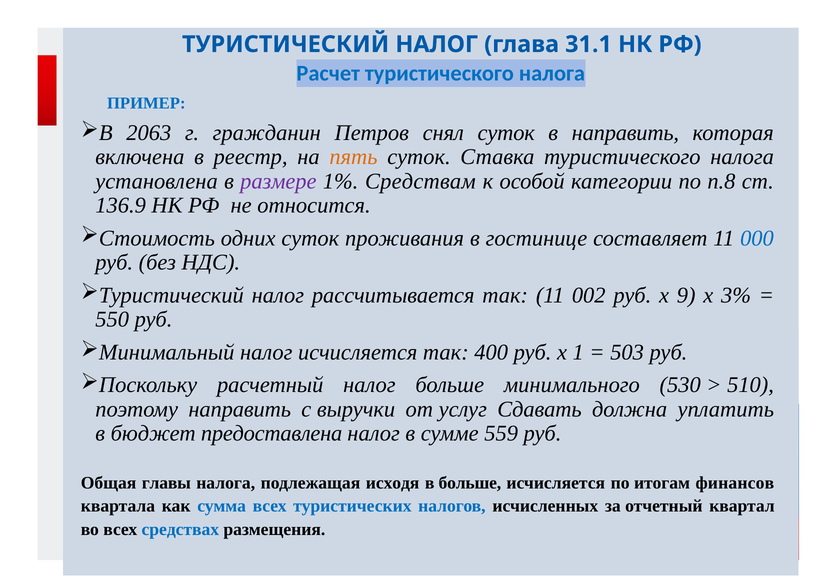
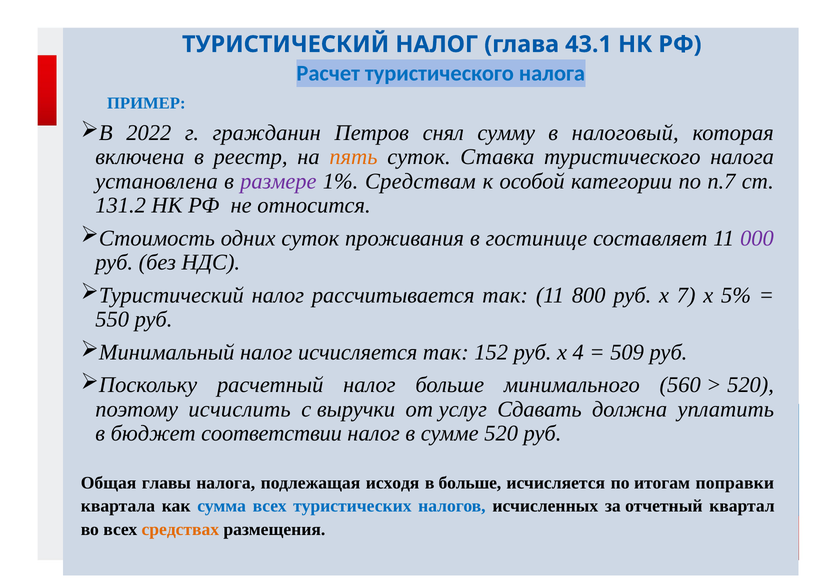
31.1: 31.1 -> 43.1 (589, 44)
2063: 2063 -> 2022 (149, 133)
снял суток: суток -> сумму (506, 133)
в направить: направить -> налоговый (625, 133)
п.8: п.8 -> п.7 (721, 181)
136.9: 136.9 -> 131.2 (121, 206)
000 colour: blue -> purple (757, 238)
002: 002 -> 800 (589, 295)
x 9: 9 -> 7 (686, 295)
3%: 3% -> 5% (736, 295)
400: 400 -> 152 (491, 352)
1: 1 -> 4 (578, 352)
503: 503 -> 509 (627, 352)
530: 530 -> 560 (680, 385)
510: 510 -> 520 (751, 385)
поэтому направить: направить -> исчислить (240, 409)
предоставлена: предоставлена -> соответствии (272, 434)
сумме 559: 559 -> 520 (501, 434)
финансов: финансов -> поправки (735, 483)
средствах colour: blue -> orange (180, 529)
